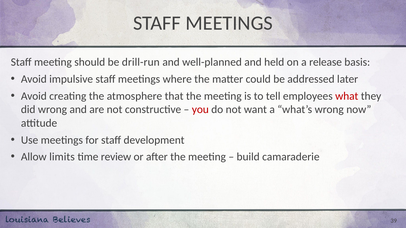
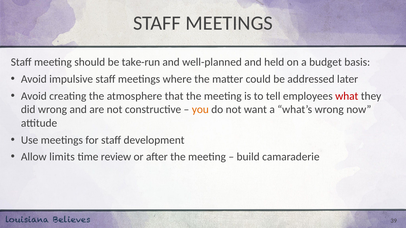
drill-run: drill-run -> take-run (141, 62)
release: release -> budget (325, 62)
you colour: red -> orange (200, 110)
